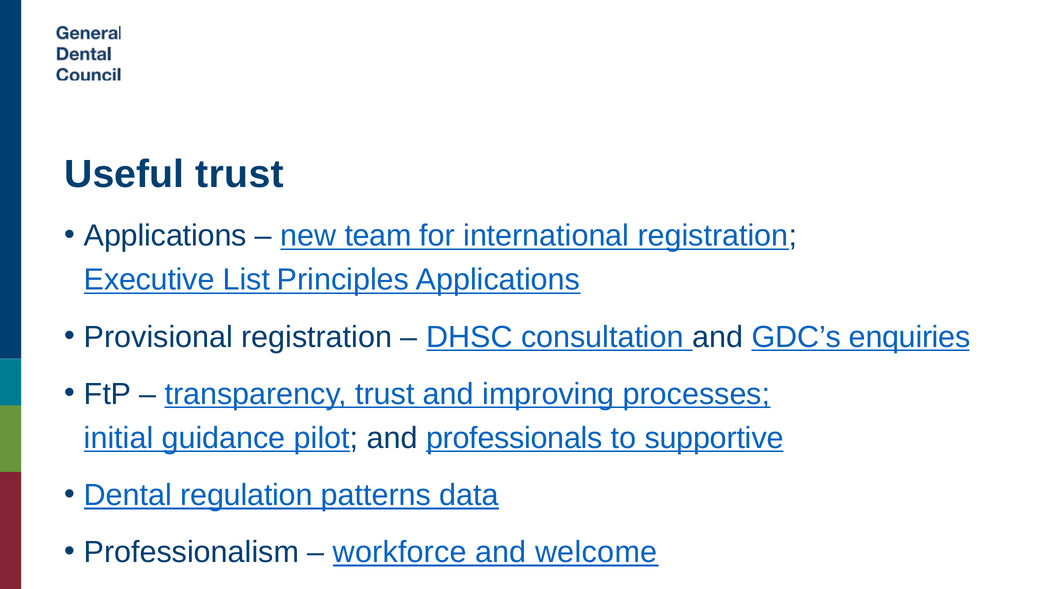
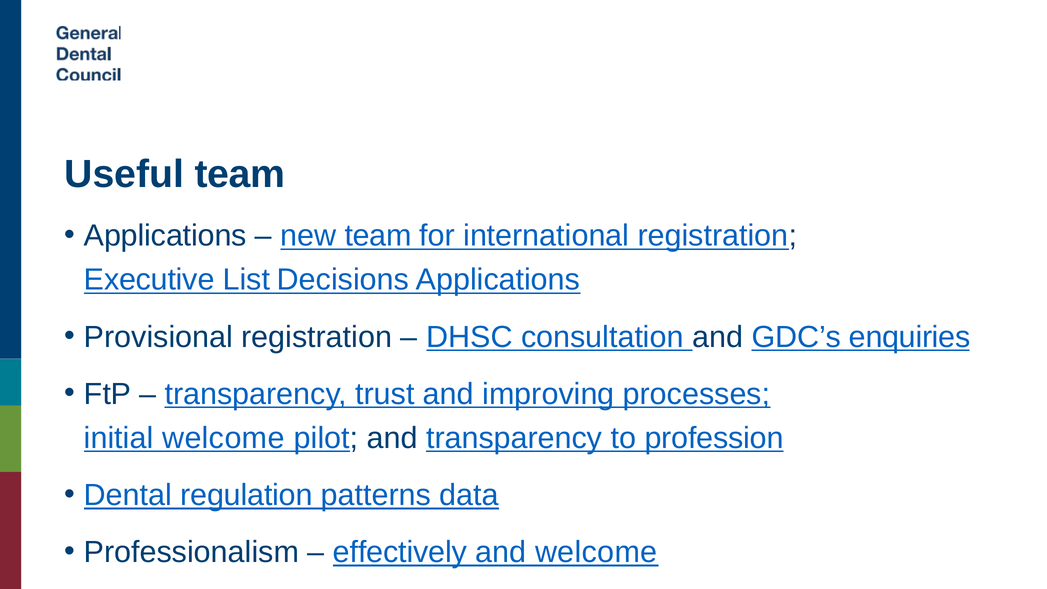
Useful trust: trust -> team (240, 174)
Principles: Principles -> Decisions (343, 280)
initial guidance: guidance -> welcome (223, 438)
and professionals: professionals -> transparency (514, 438)
supportive: supportive -> profession (714, 438)
workforce: workforce -> effectively (400, 552)
